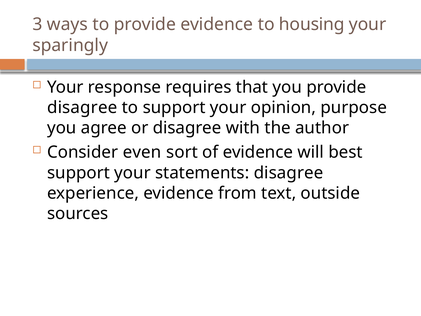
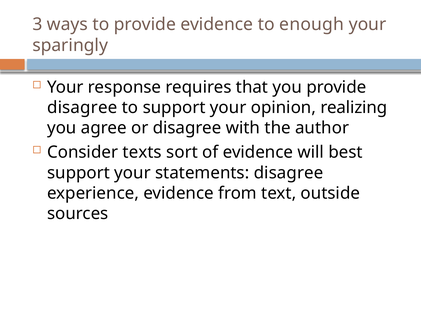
housing: housing -> enough (312, 24)
purpose: purpose -> realizing (354, 107)
even: even -> texts (142, 152)
